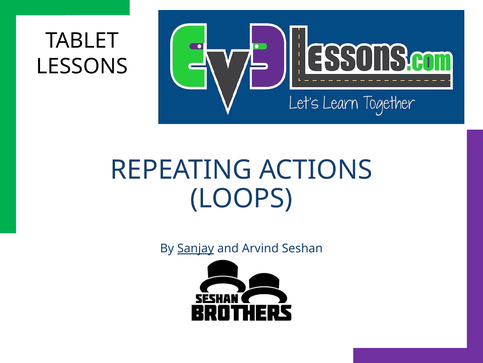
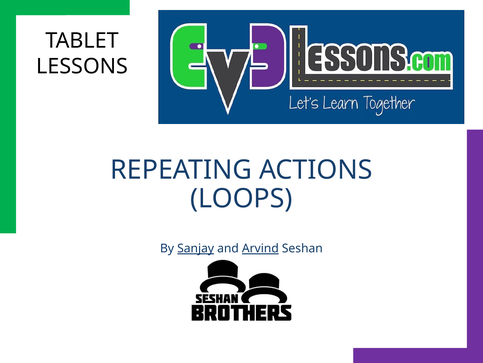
Arvind underline: none -> present (260, 248)
